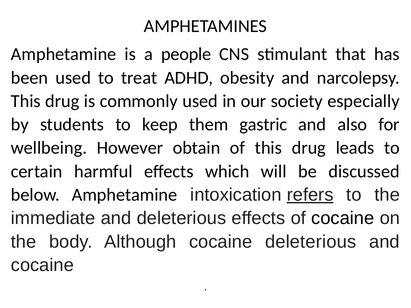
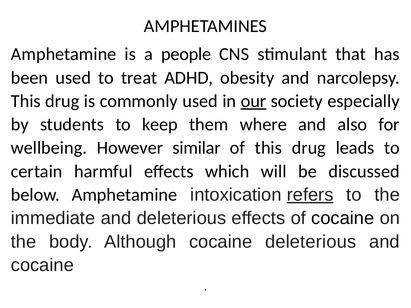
our underline: none -> present (254, 101)
gastric: gastric -> where (263, 125)
obtain: obtain -> similar (197, 148)
